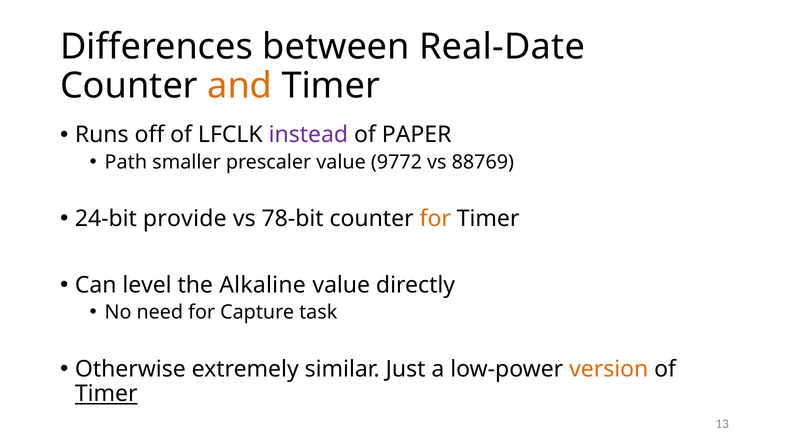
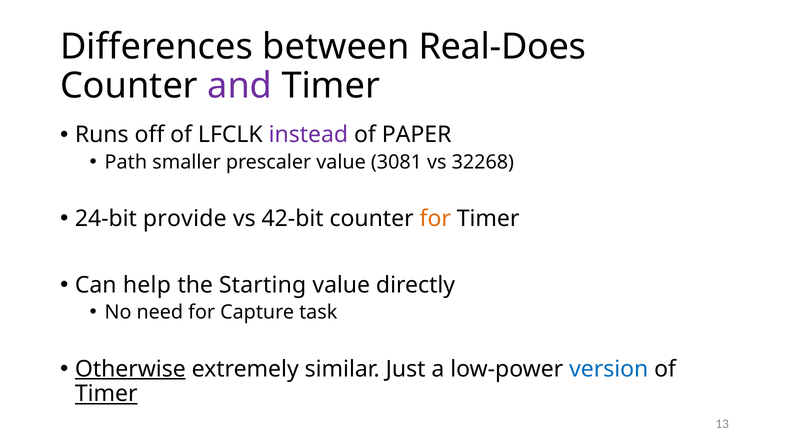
Real-Date: Real-Date -> Real-Does (502, 47)
and colour: orange -> purple (240, 86)
9772: 9772 -> 3081 (396, 162)
88769: 88769 -> 32268 (483, 162)
78-bit: 78-bit -> 42-bit (293, 219)
level: level -> help (147, 285)
Alkaline: Alkaline -> Starting (263, 285)
Otherwise underline: none -> present (130, 369)
version colour: orange -> blue (609, 369)
